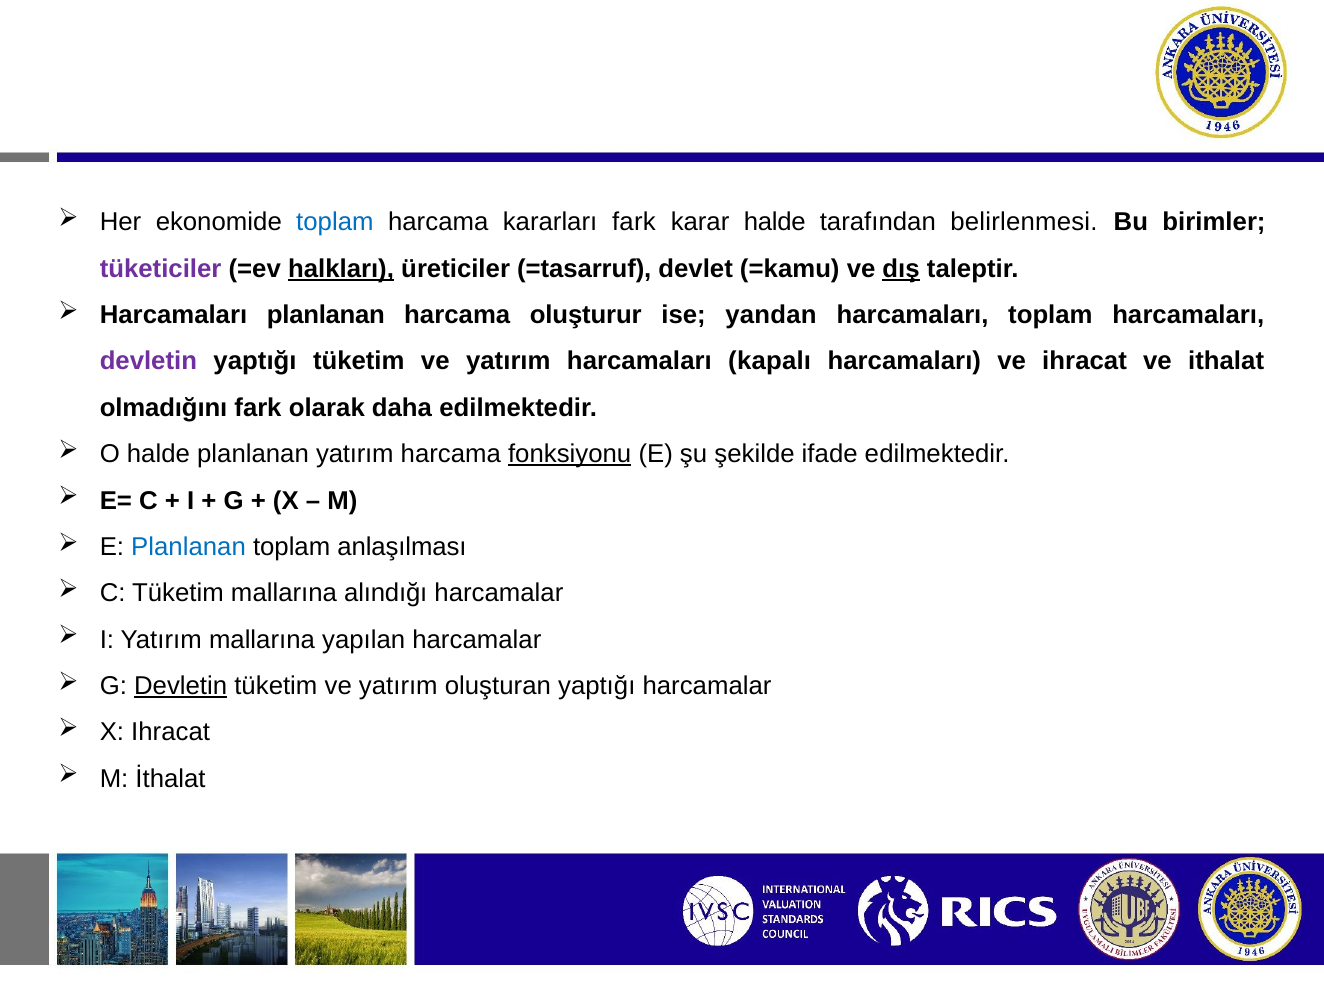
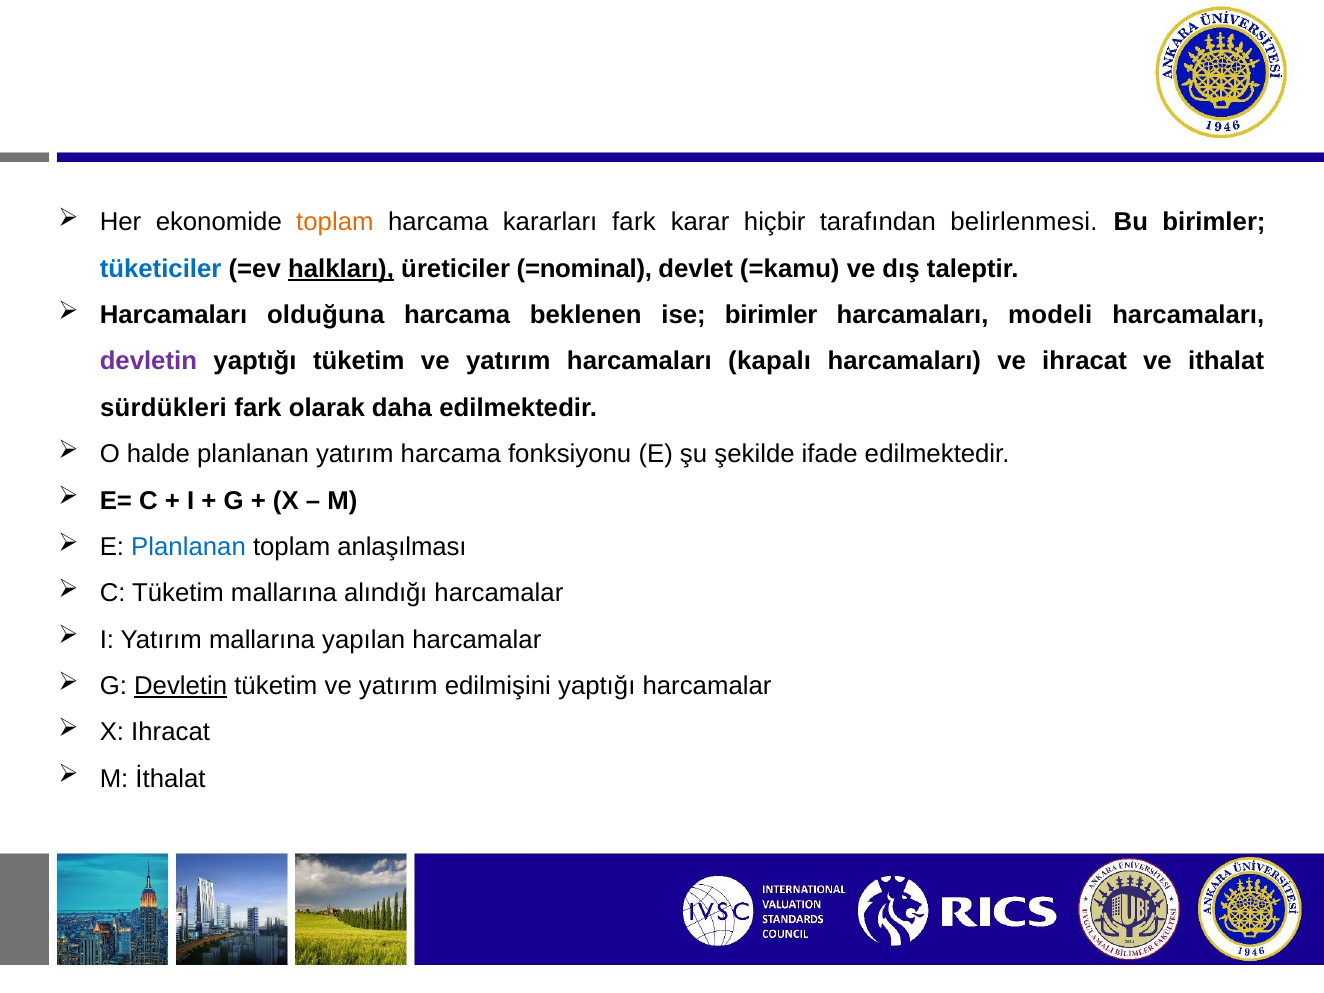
toplam colour: blue -> orange (335, 222)
karar halde: halde -> hiçbir (775, 222)
tüketiciler colour: purple -> blue (161, 269)
=tasarruf: =tasarruf -> =nominal (584, 269)
dış underline: present -> none (901, 269)
Harcamaları planlanan: planlanan -> olduğuna (326, 315)
oluşturur: oluşturur -> beklenen (586, 315)
ise yandan: yandan -> birimler (771, 315)
harcamaları toplam: toplam -> modeli (1050, 315)
olmadığını: olmadığını -> sürdükleri (163, 408)
fonksiyonu underline: present -> none (570, 454)
oluşturan: oluşturan -> edilmişini (498, 686)
